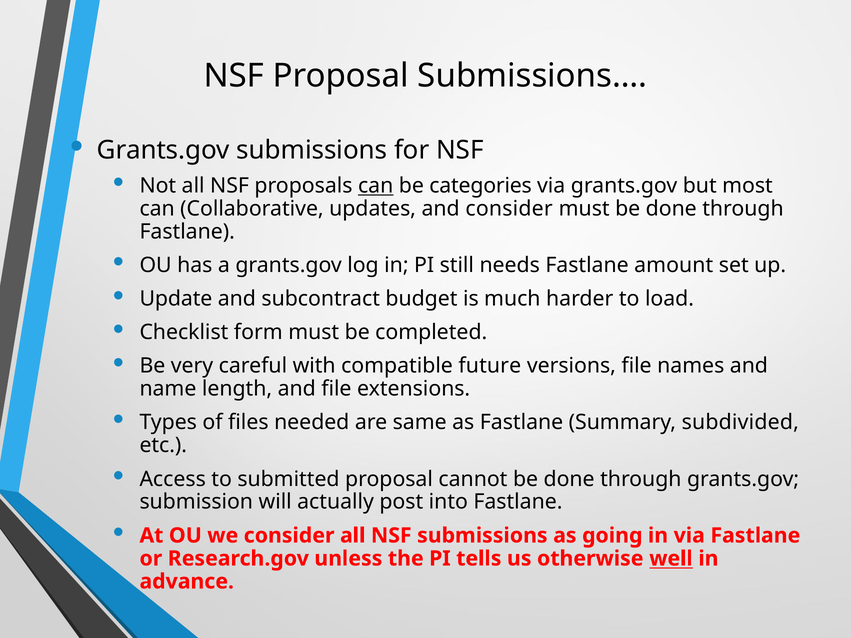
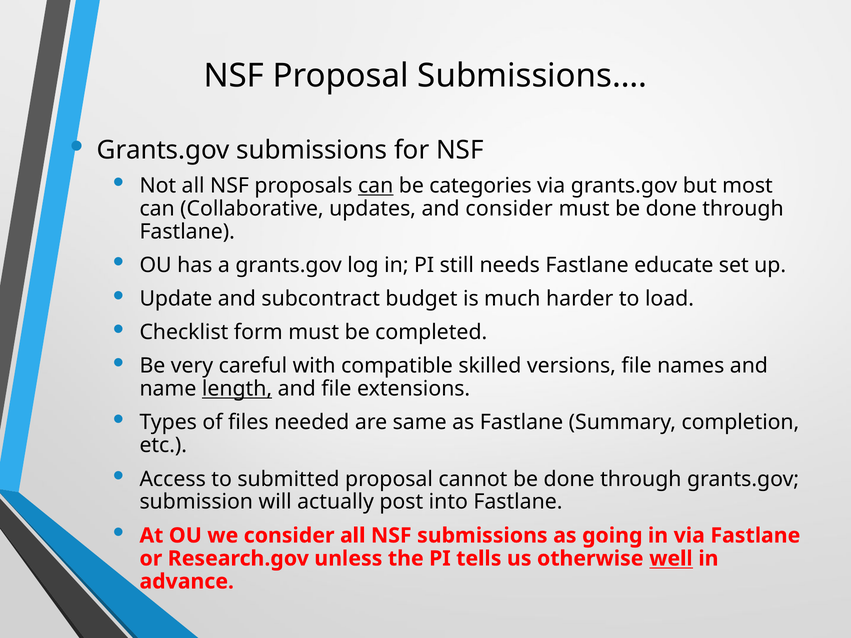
amount: amount -> educate (674, 265)
future: future -> skilled (490, 366)
length underline: none -> present (237, 389)
subdivided: subdivided -> completion (740, 423)
